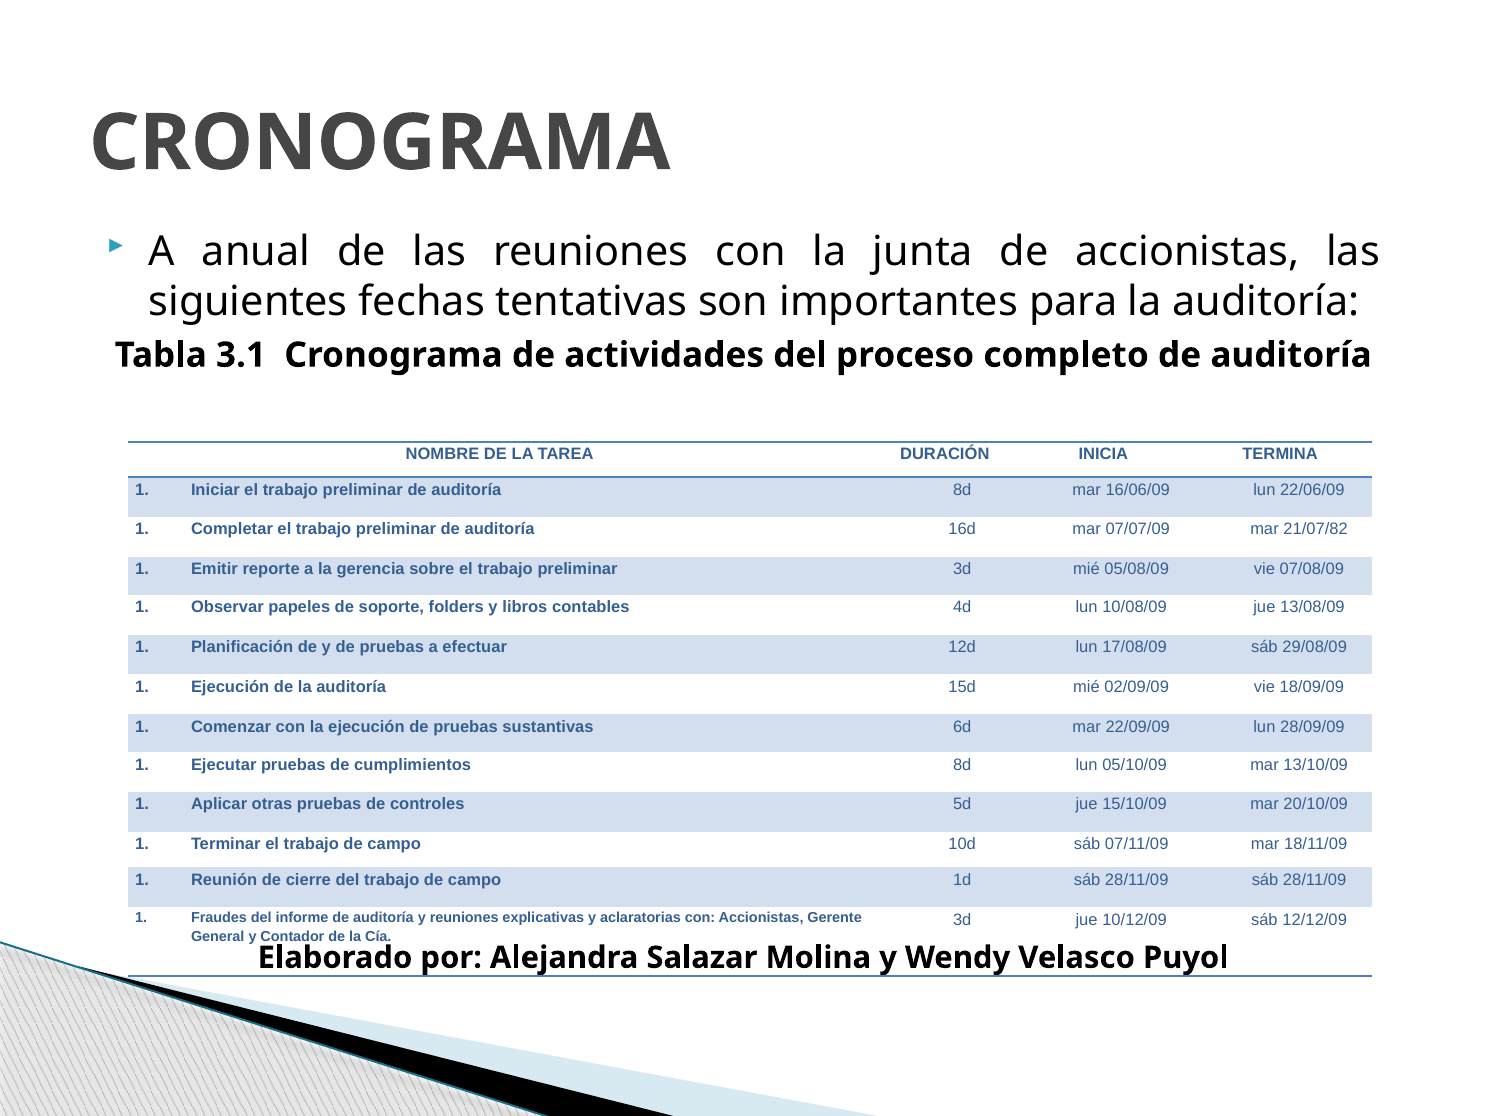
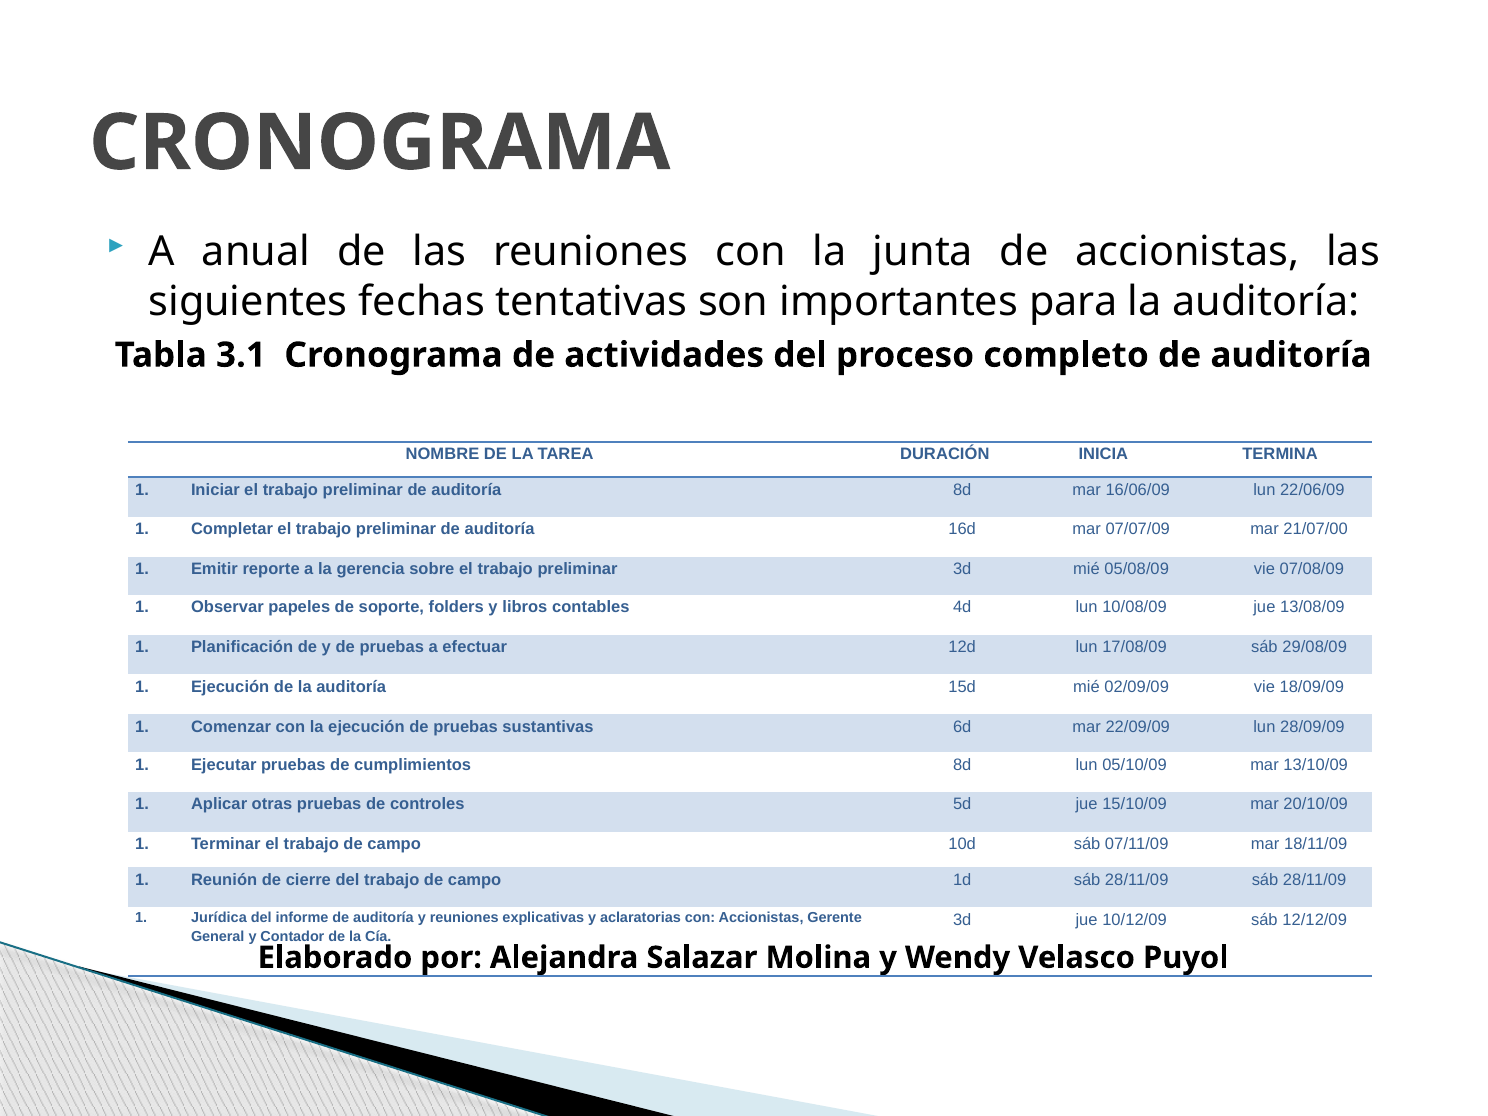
21/07/82: 21/07/82 -> 21/07/00 (1316, 529)
Fraudes: Fraudes -> Jurídica (219, 918)
